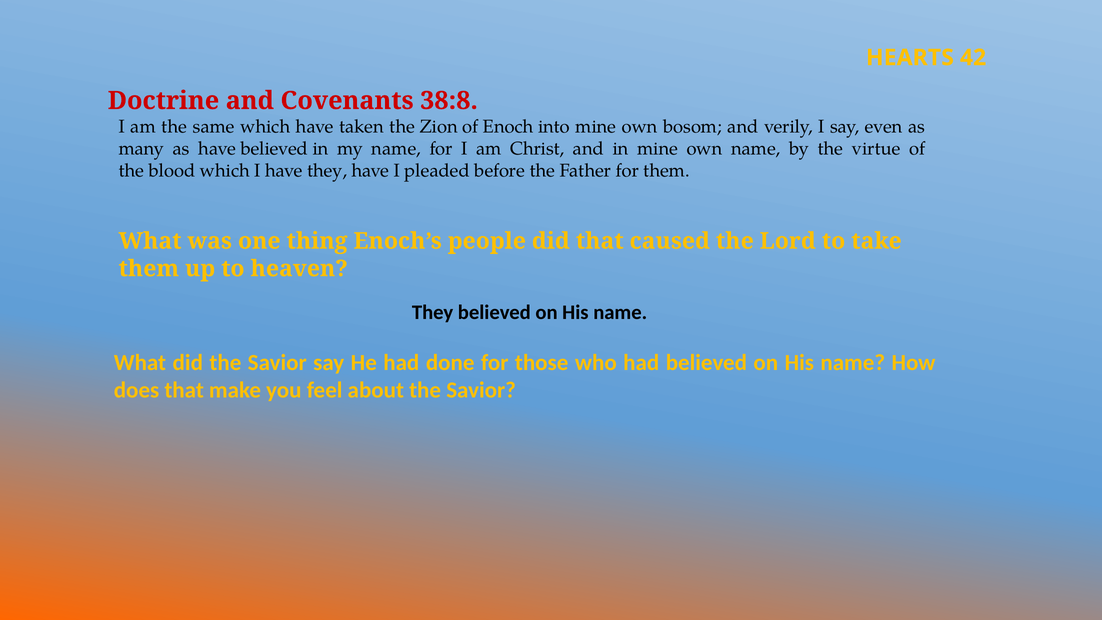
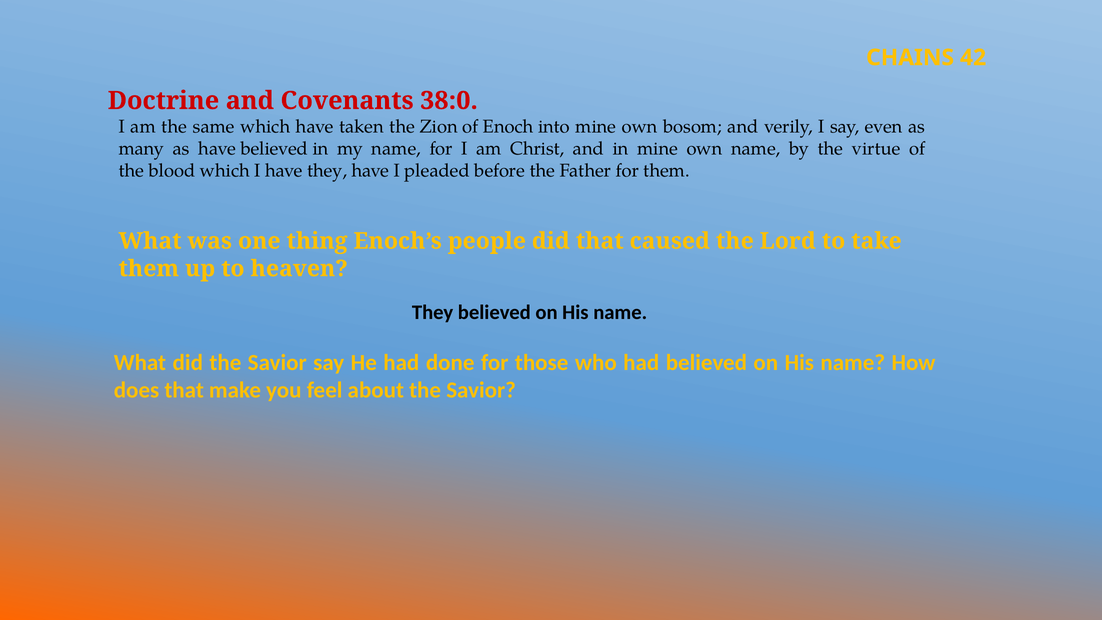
HEARTS: HEARTS -> CHAINS (910, 58)
38:8: 38:8 -> 38:0 (449, 101)
